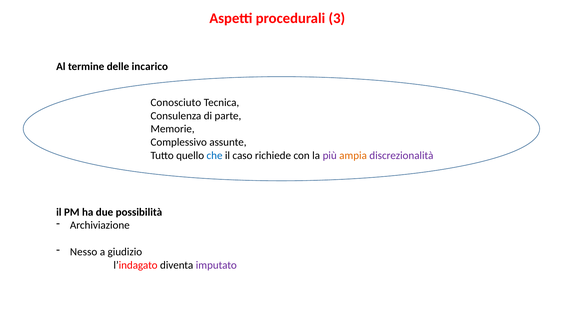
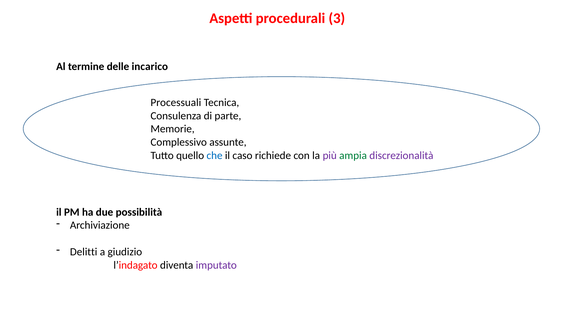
Conosciuto: Conosciuto -> Processuali (176, 102)
ampia colour: orange -> green (353, 155)
Nesso: Nesso -> Delitti (84, 252)
